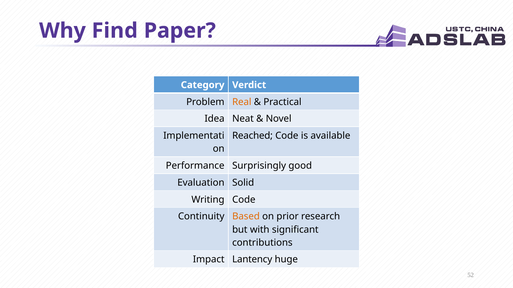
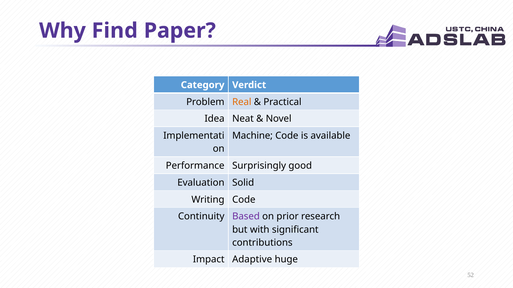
Reached: Reached -> Machine (252, 136)
Based colour: orange -> purple (246, 217)
Lantency: Lantency -> Adaptive (252, 260)
